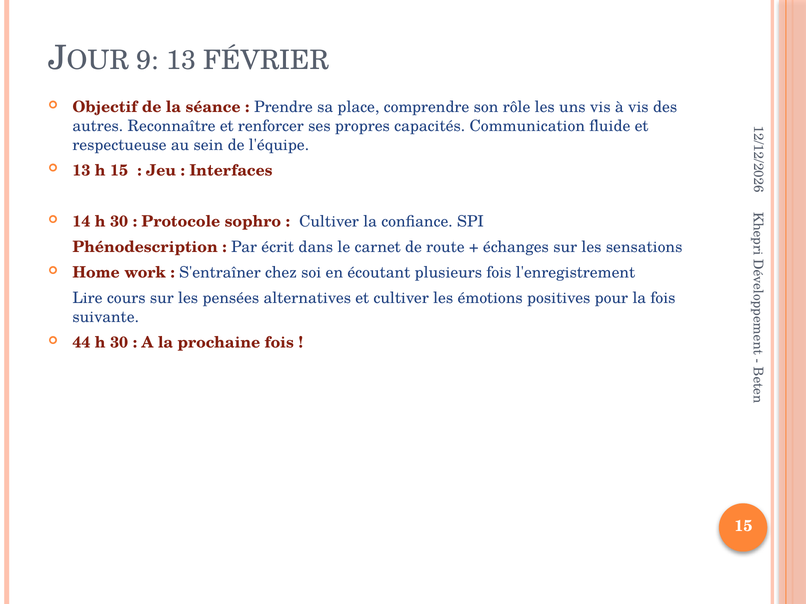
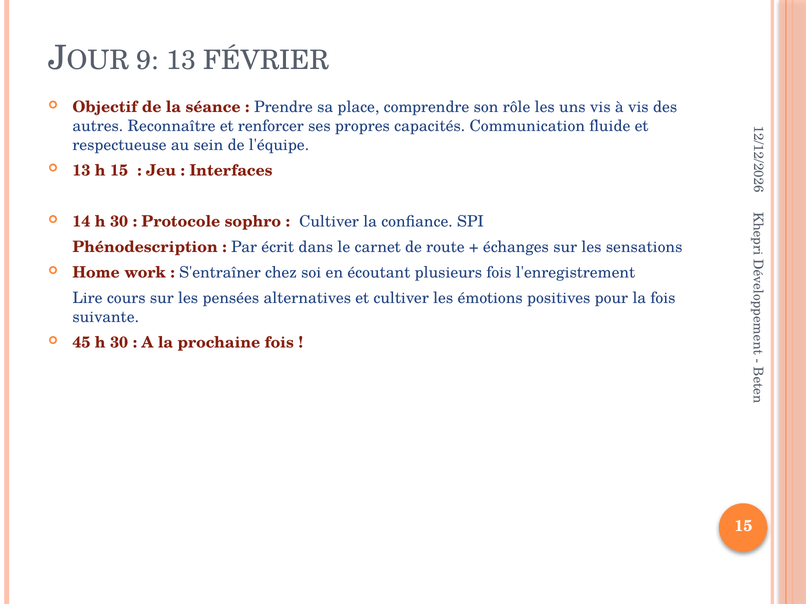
44: 44 -> 45 (81, 343)
